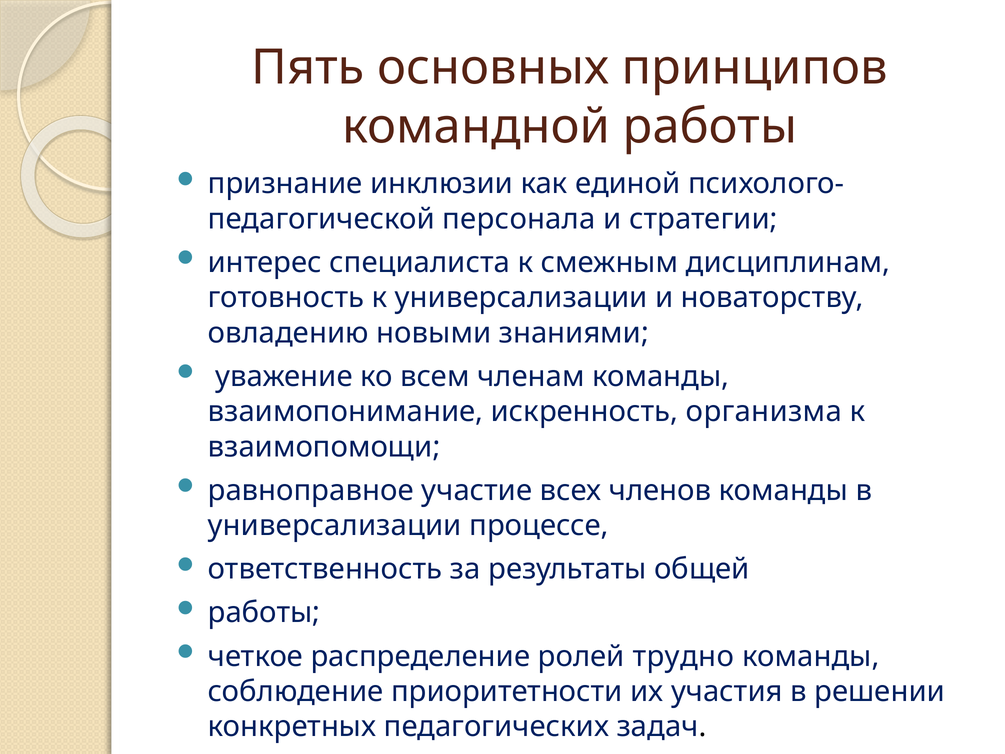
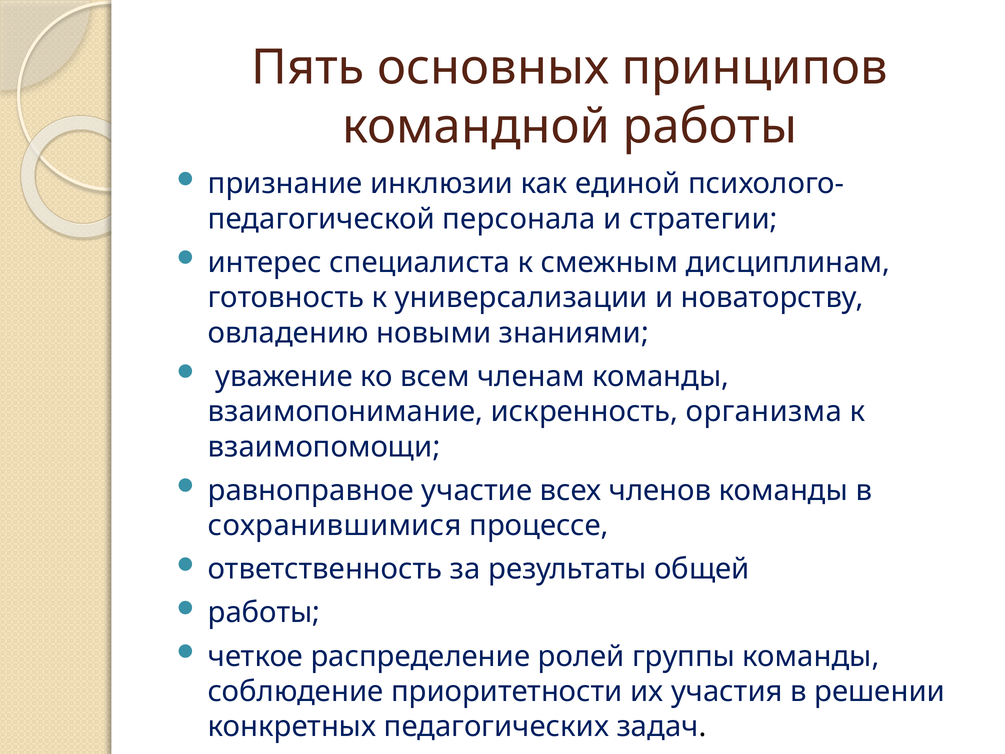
универсализации: универсализации -> сохранившимися (335, 525)
трудно: трудно -> группы (684, 656)
